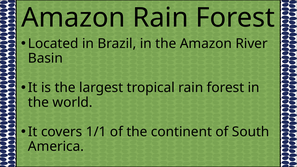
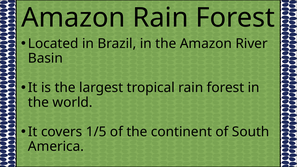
1/1: 1/1 -> 1/5 (96, 132)
